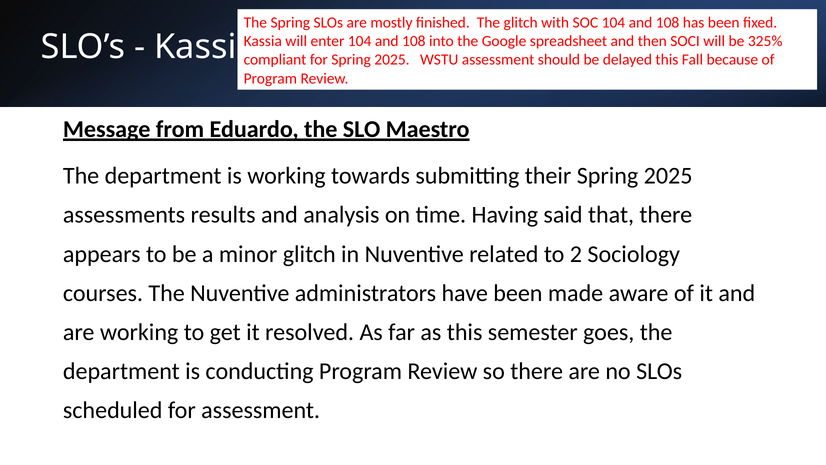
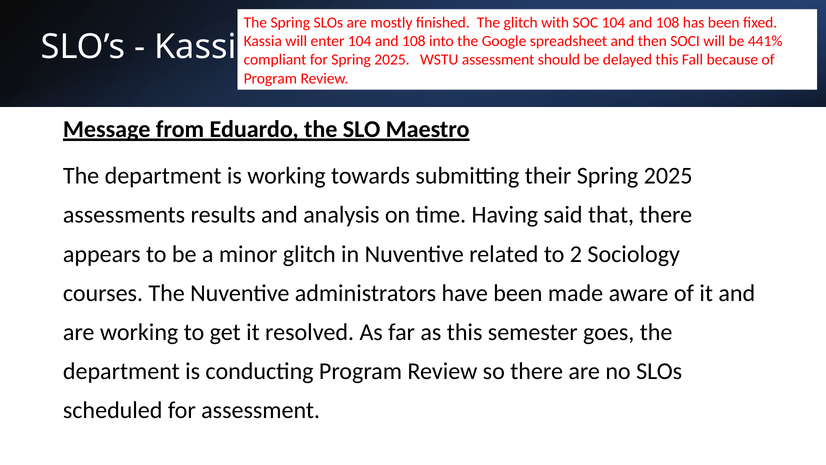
325%: 325% -> 441% (765, 41)
